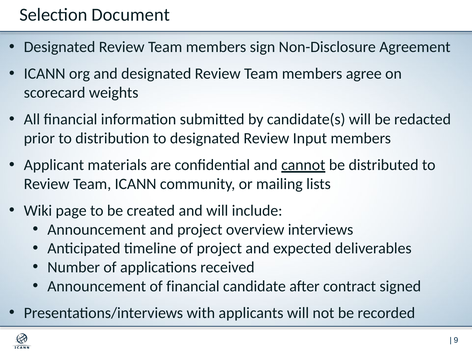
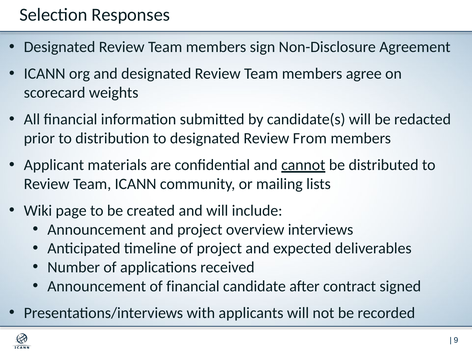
Document: Document -> Responses (131, 15)
Input: Input -> From (310, 138)
